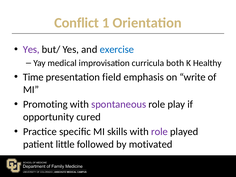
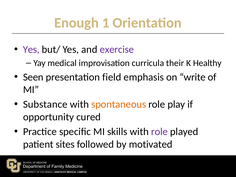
Conflict: Conflict -> Enough (77, 23)
exercise colour: blue -> purple (117, 50)
both: both -> their (175, 63)
Time: Time -> Seen (33, 77)
Promoting: Promoting -> Substance (45, 104)
spontaneous colour: purple -> orange (119, 104)
little: little -> sites (65, 144)
